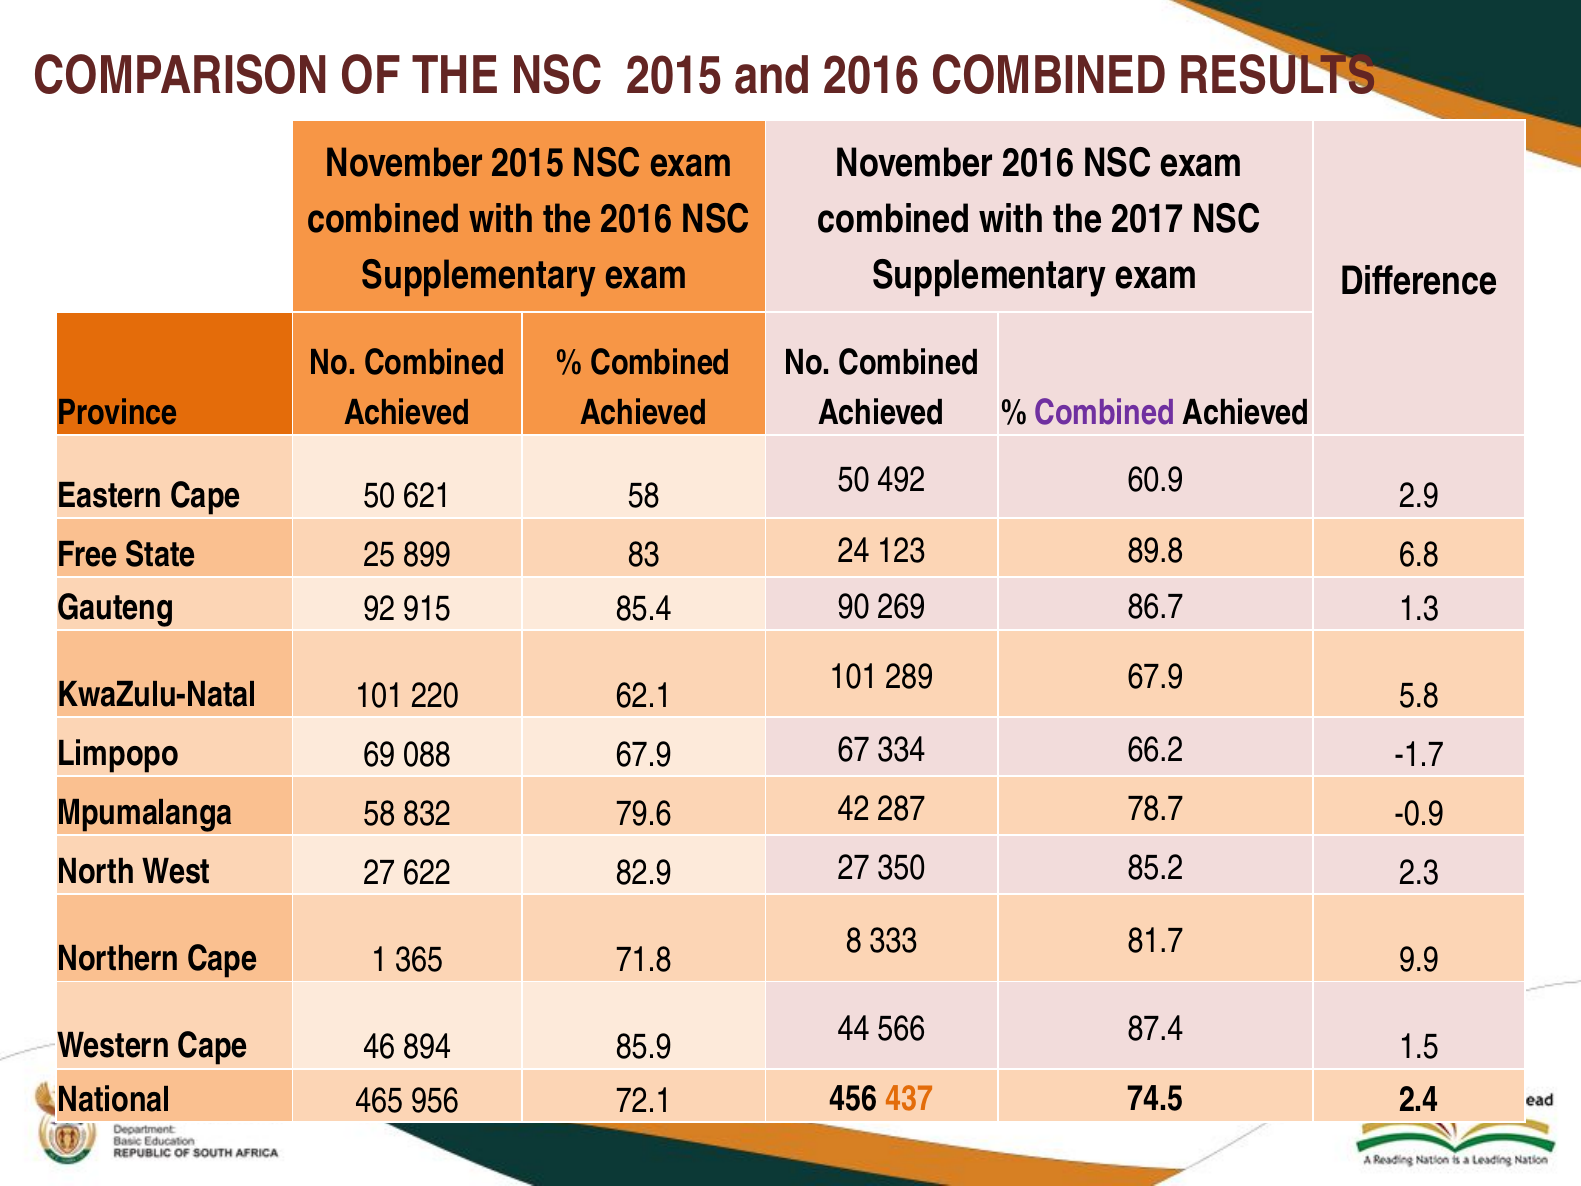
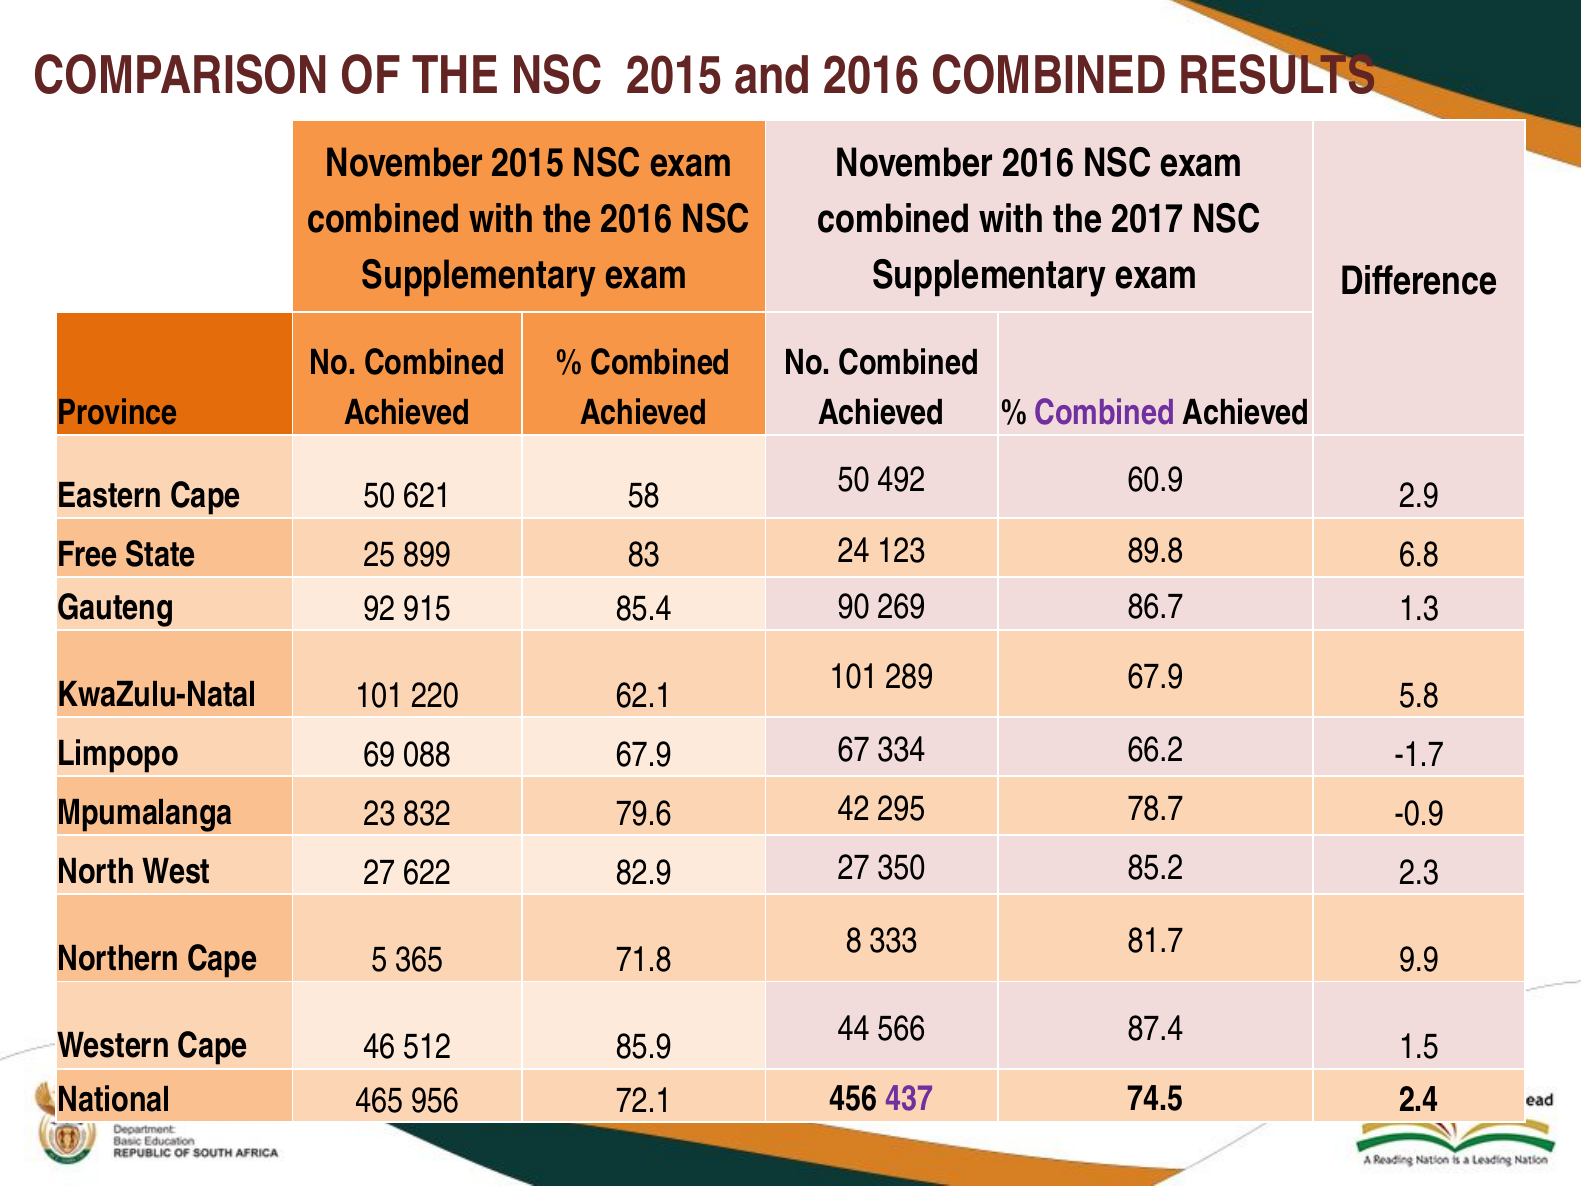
Mpumalanga 58: 58 -> 23 (379, 814)
287: 287 -> 295 (901, 809)
1: 1 -> 5 (379, 960)
894: 894 -> 512 (427, 1047)
437 colour: orange -> purple (909, 1098)
